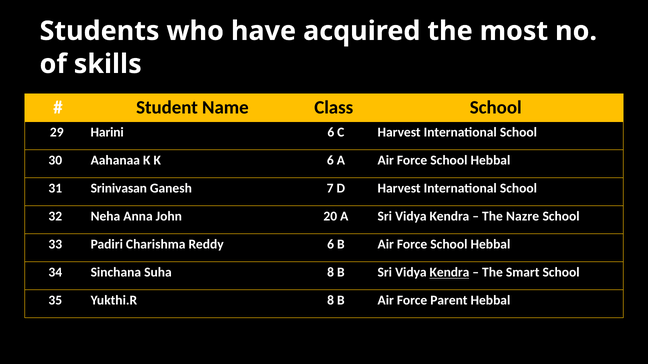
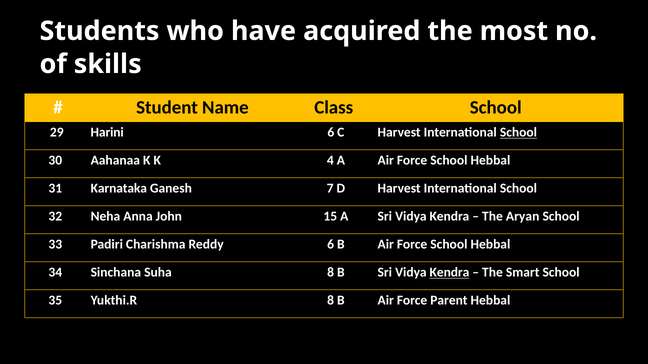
School underline: none -> present (518, 133)
K 6: 6 -> 4 (330, 161)
Srinivasan: Srinivasan -> Karnataka (119, 189)
20: 20 -> 15 (330, 217)
Nazre: Nazre -> Aryan (523, 217)
